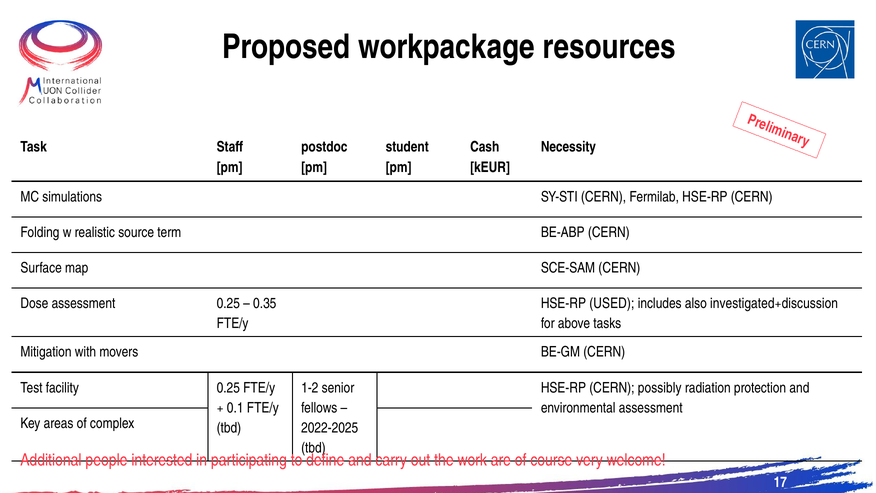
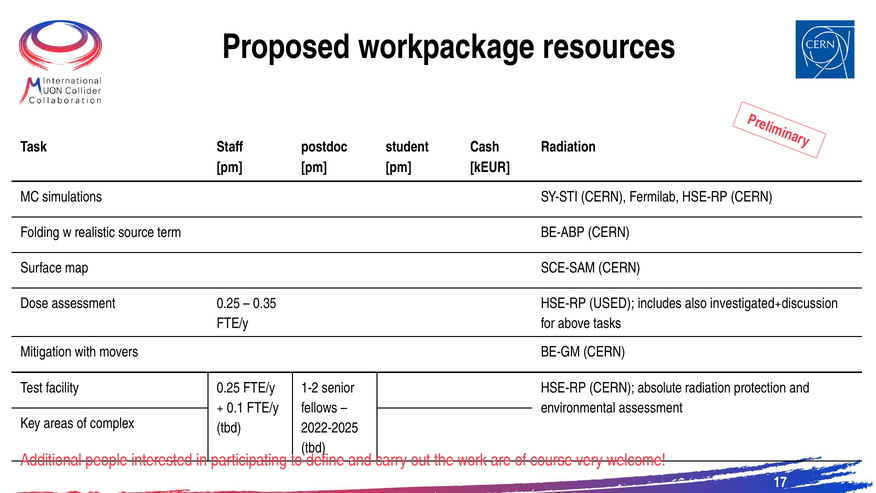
Necessity: Necessity -> Radiation (568, 147)
possibly: possibly -> absolute (660, 388)
